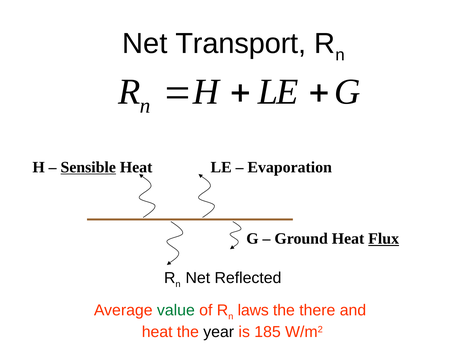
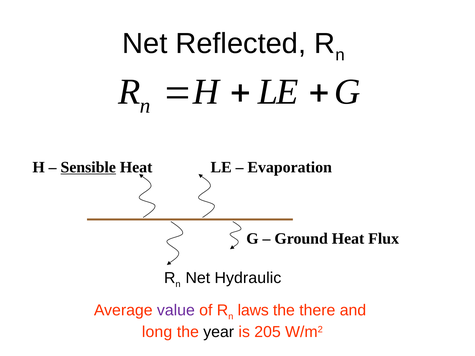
Transport: Transport -> Reflected (241, 44)
Flux underline: present -> none (384, 239)
Reflected: Reflected -> Hydraulic (248, 278)
value colour: green -> purple (176, 311)
heat: heat -> long (157, 332)
185: 185 -> 205 (268, 332)
